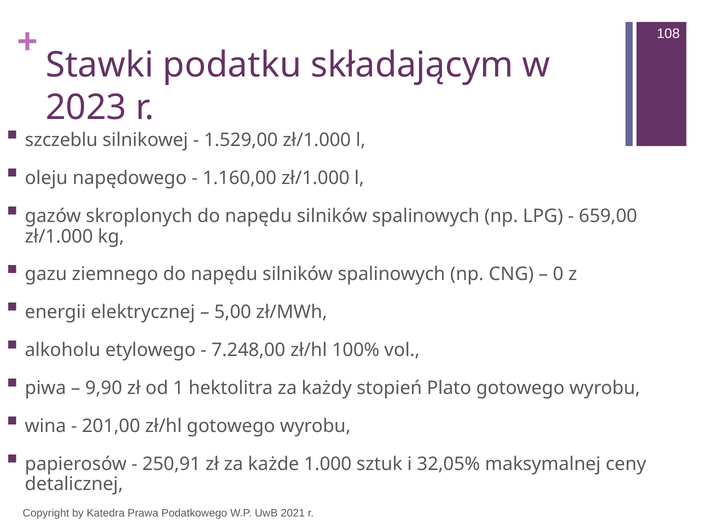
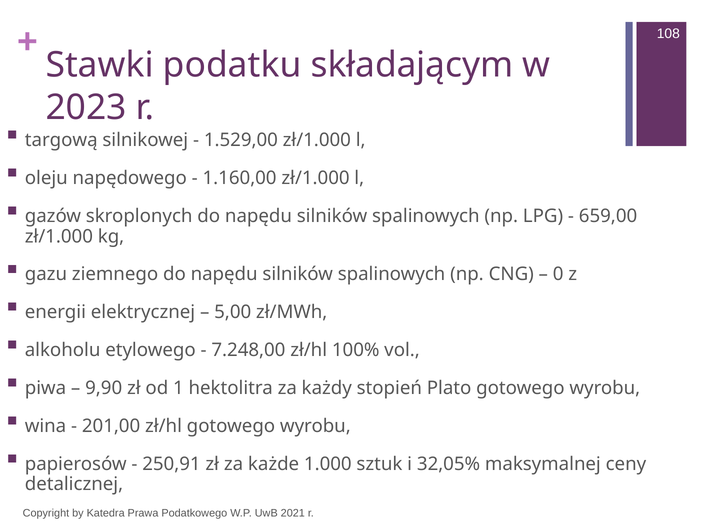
szczeblu: szczeblu -> targową (61, 140)
